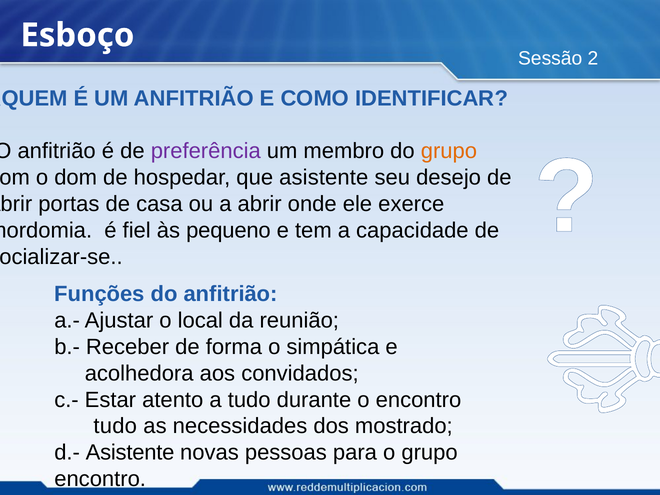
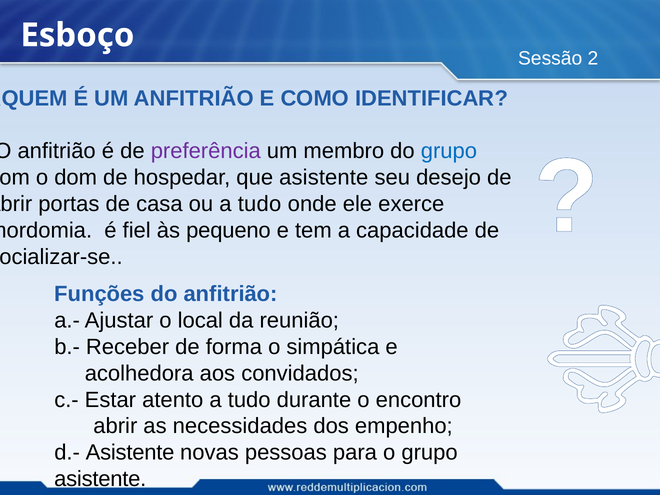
grupo colour: orange -> blue (449, 151)
ou a abrir: abrir -> tudo (260, 204)
tudo: tudo -> abrir (115, 426)
mostrado: mostrado -> empenho (404, 426)
encontro: encontro -> asistente (100, 479)
